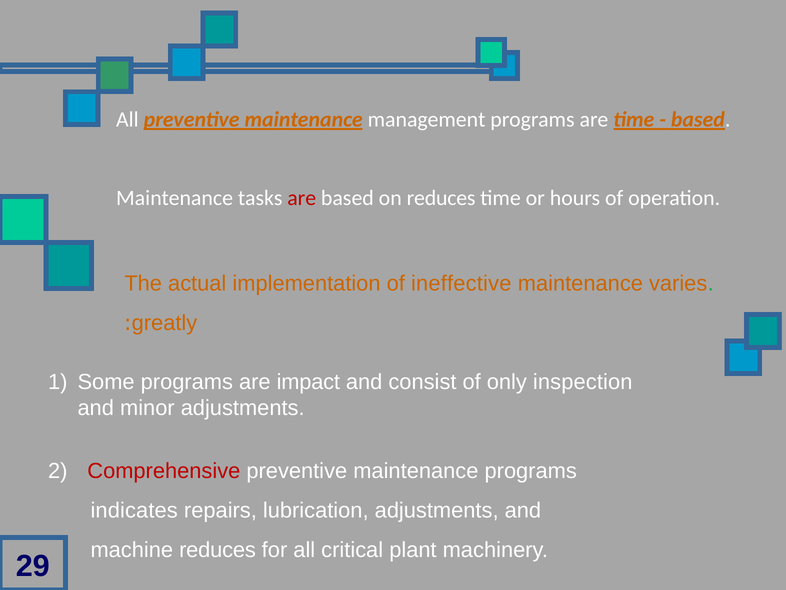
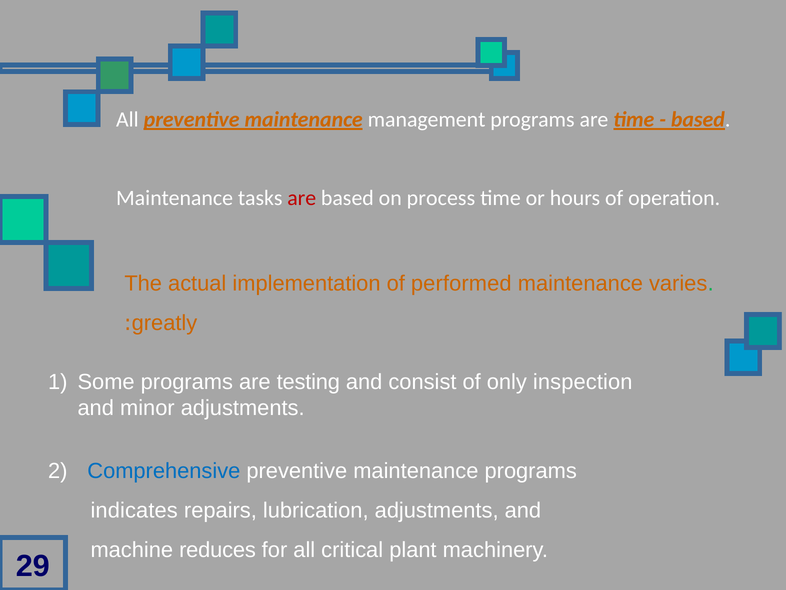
on reduces: reduces -> process (441, 198)
ineffective: ineffective -> performed (461, 283)
impact: impact -> testing (308, 382)
Comprehensive colour: red -> blue (164, 471)
